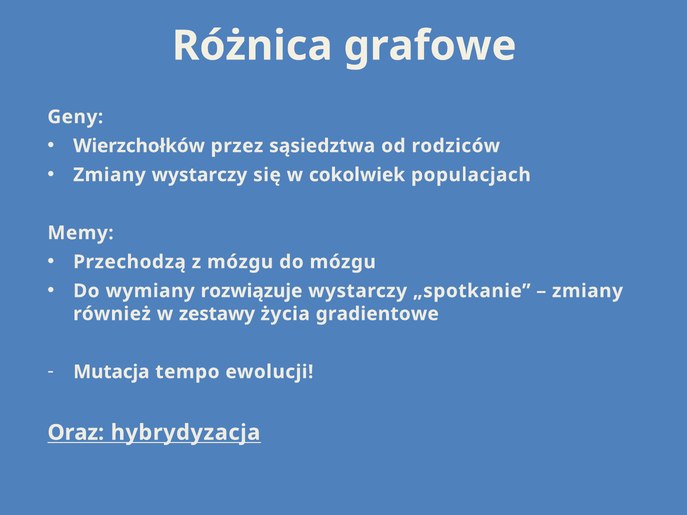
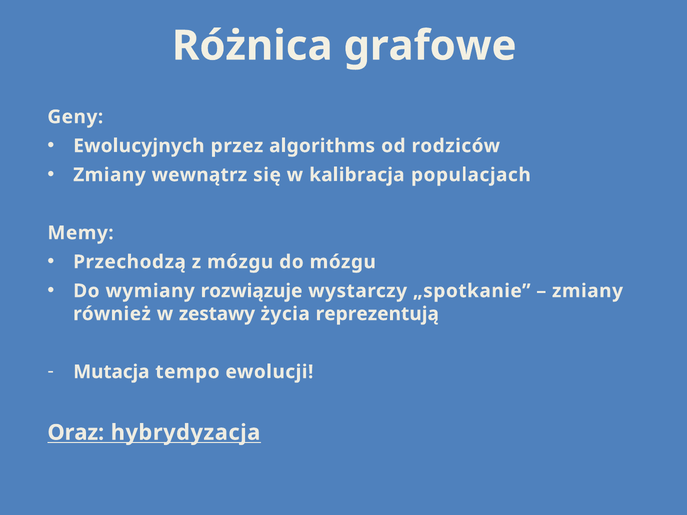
Wierzchołków: Wierzchołków -> Ewolucyjnych (139, 146)
sąsiedztwa: sąsiedztwa -> algorithms (322, 146)
Zmiany wystarczy: wystarczy -> wewnątrz (199, 175)
cokolwiek: cokolwiek -> kalibracja (357, 175)
gradientowe: gradientowe -> reprezentują (377, 314)
